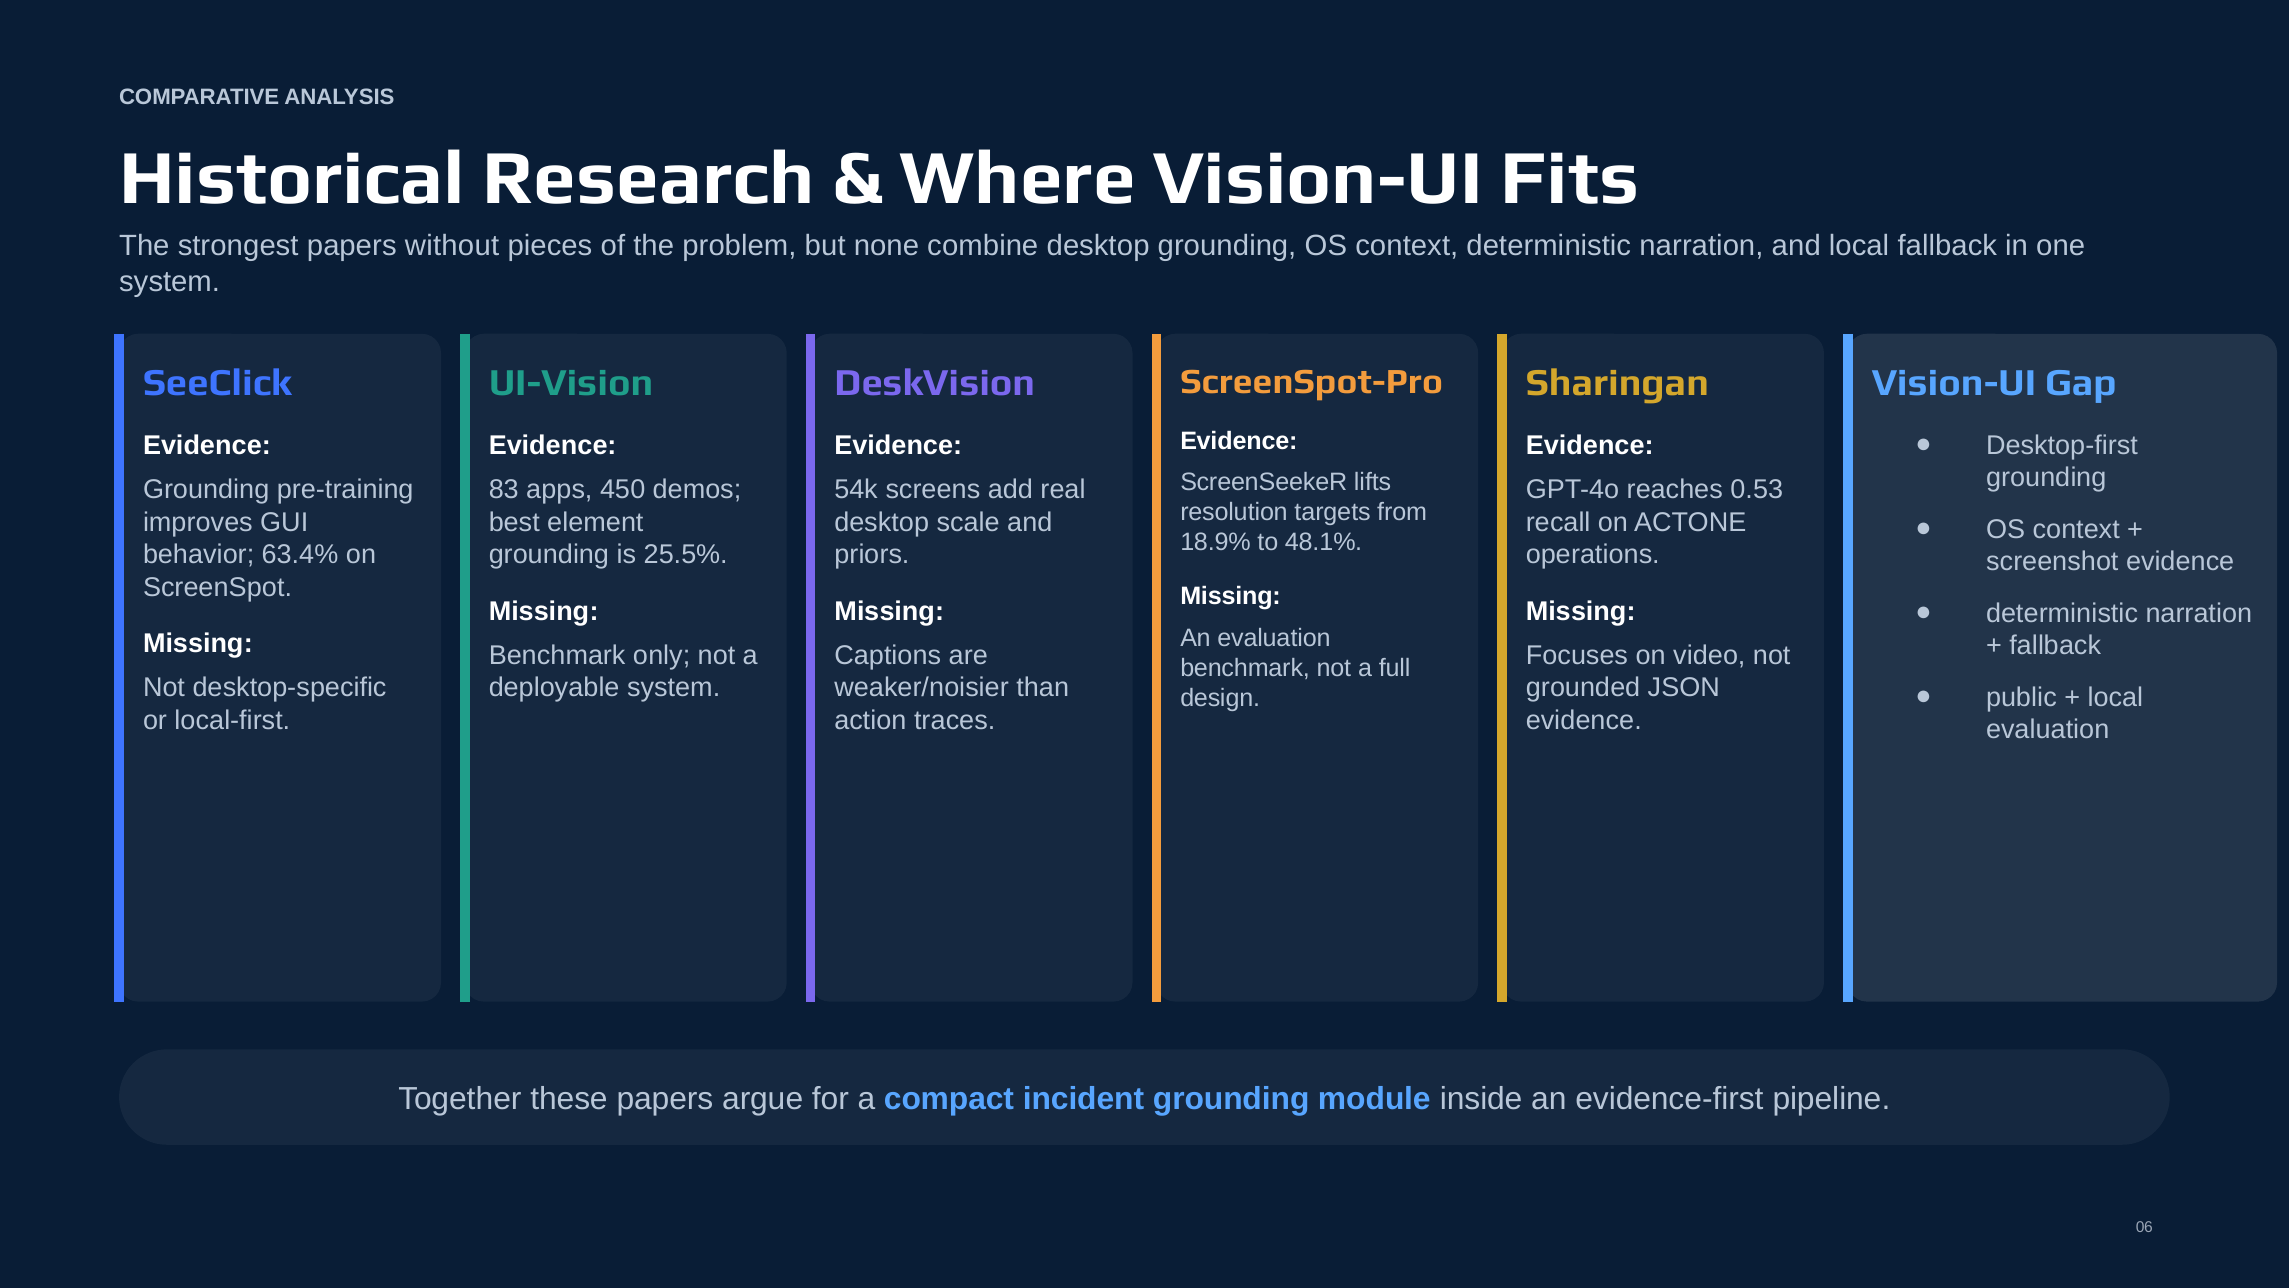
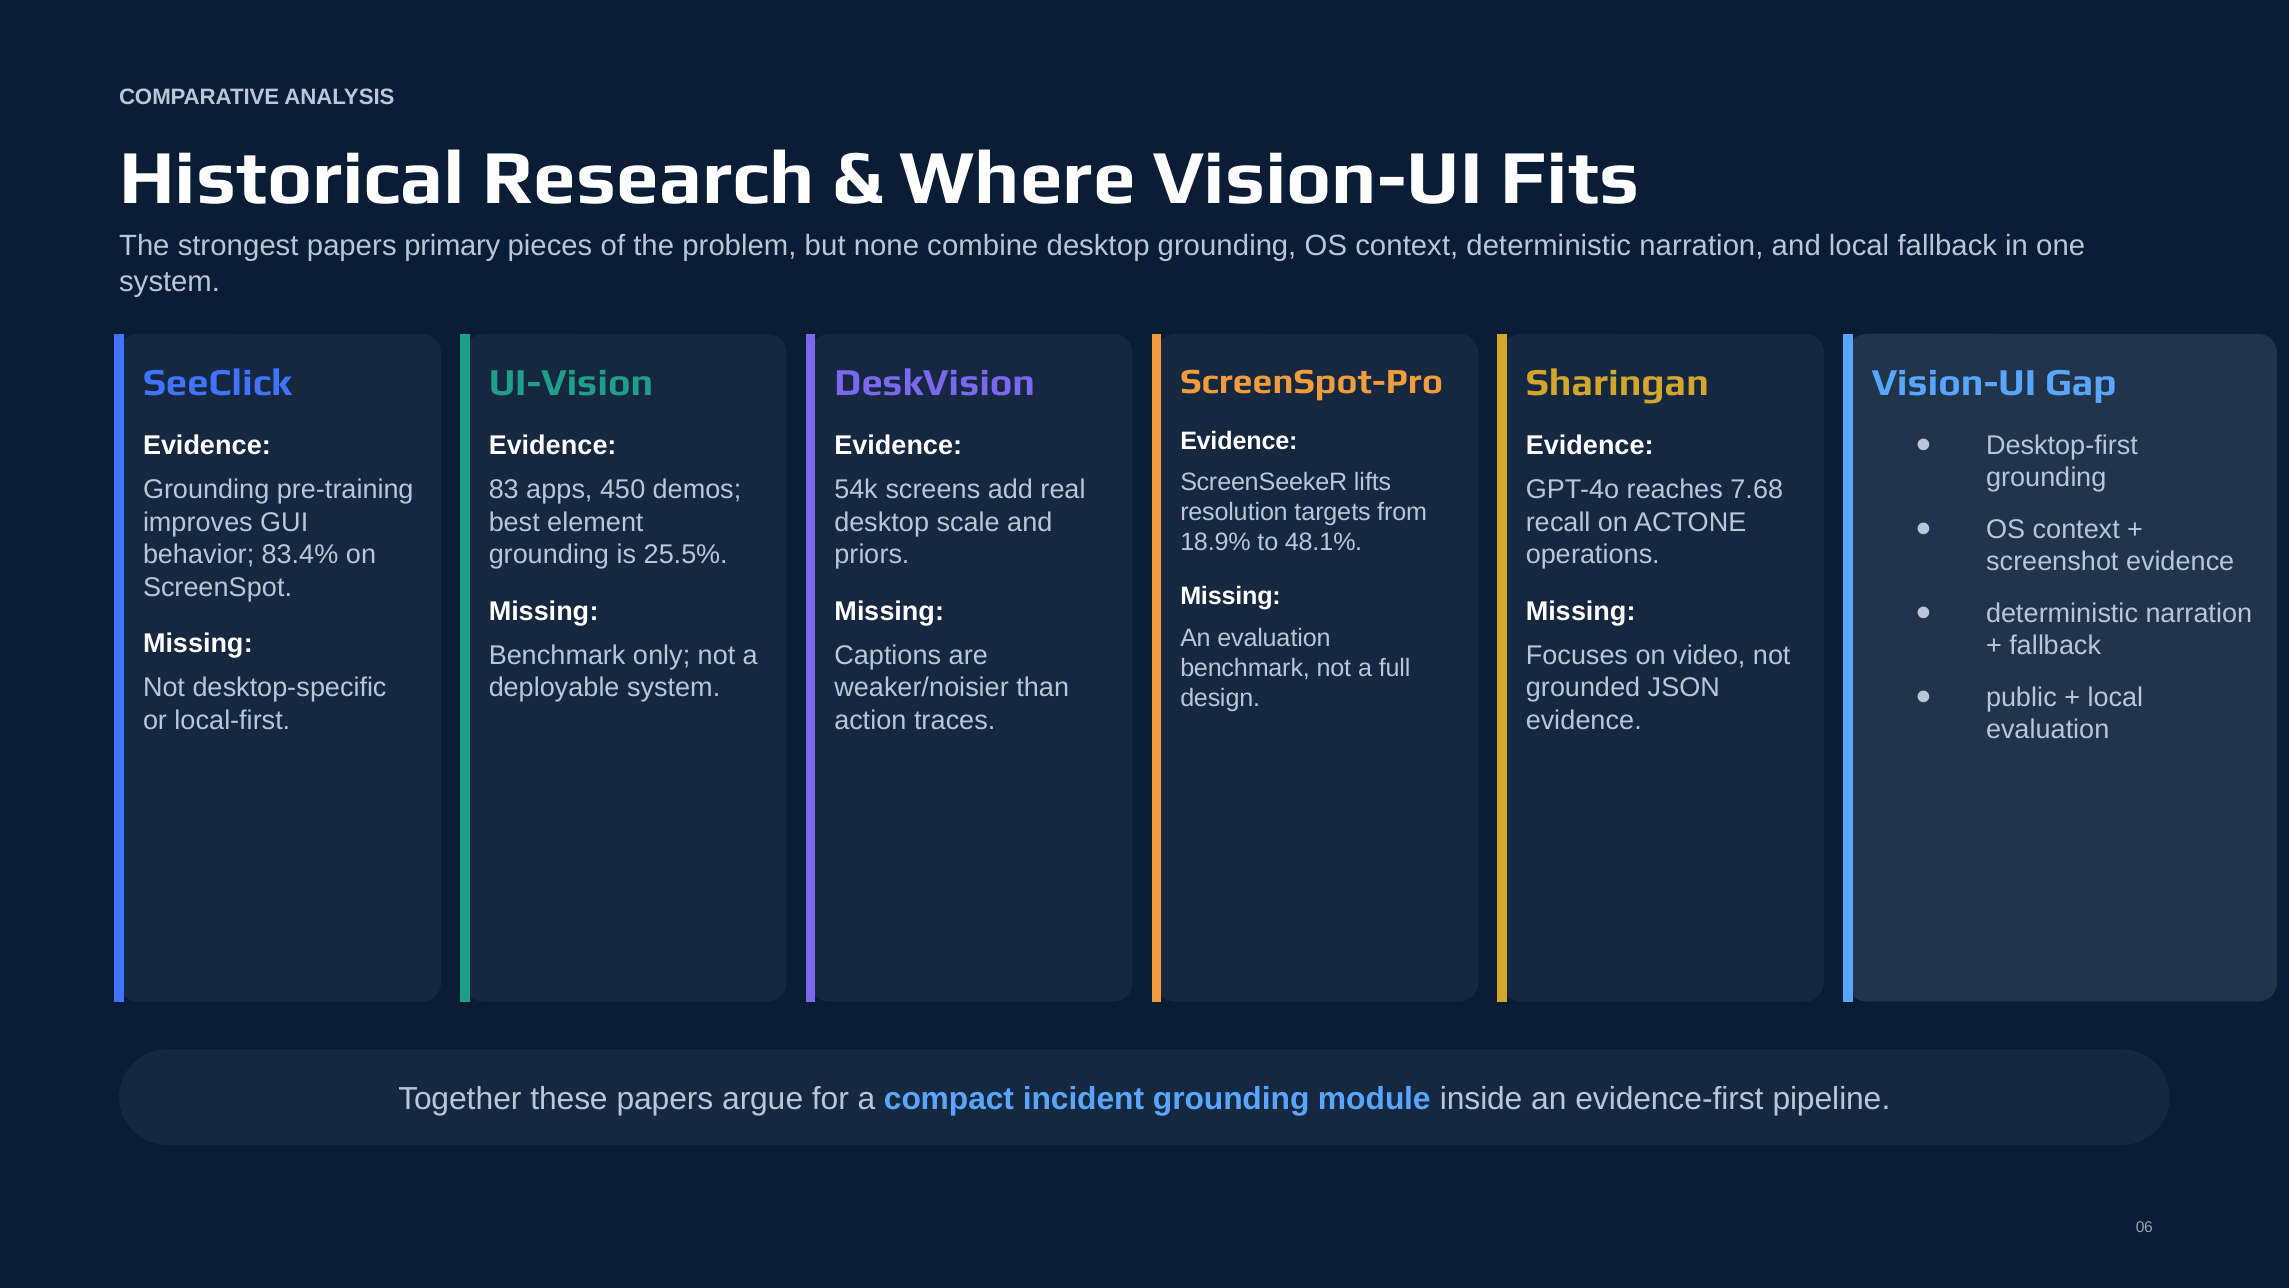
without: without -> primary (452, 246)
0.53: 0.53 -> 7.68 (1757, 490)
63.4%: 63.4% -> 83.4% (300, 555)
